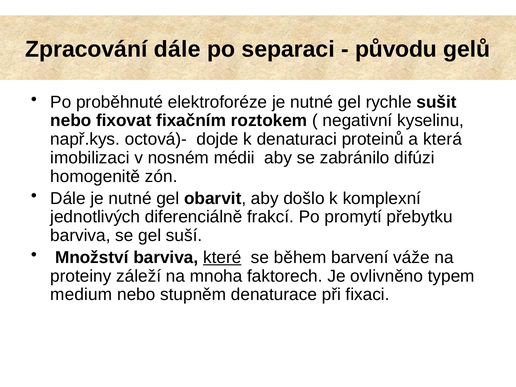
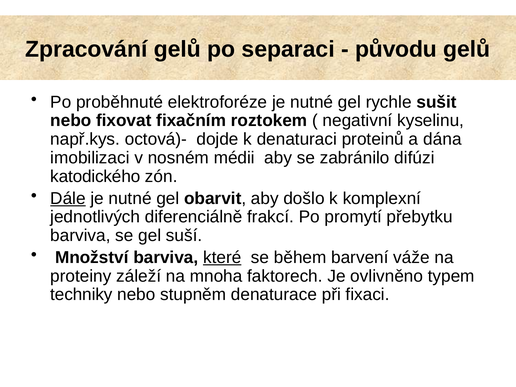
Zpracování dále: dále -> gelů (177, 49)
která: která -> dána (442, 139)
homogenitě: homogenitě -> katodického (95, 176)
Dále underline: none -> present (68, 198)
medium: medium -> techniky (81, 295)
